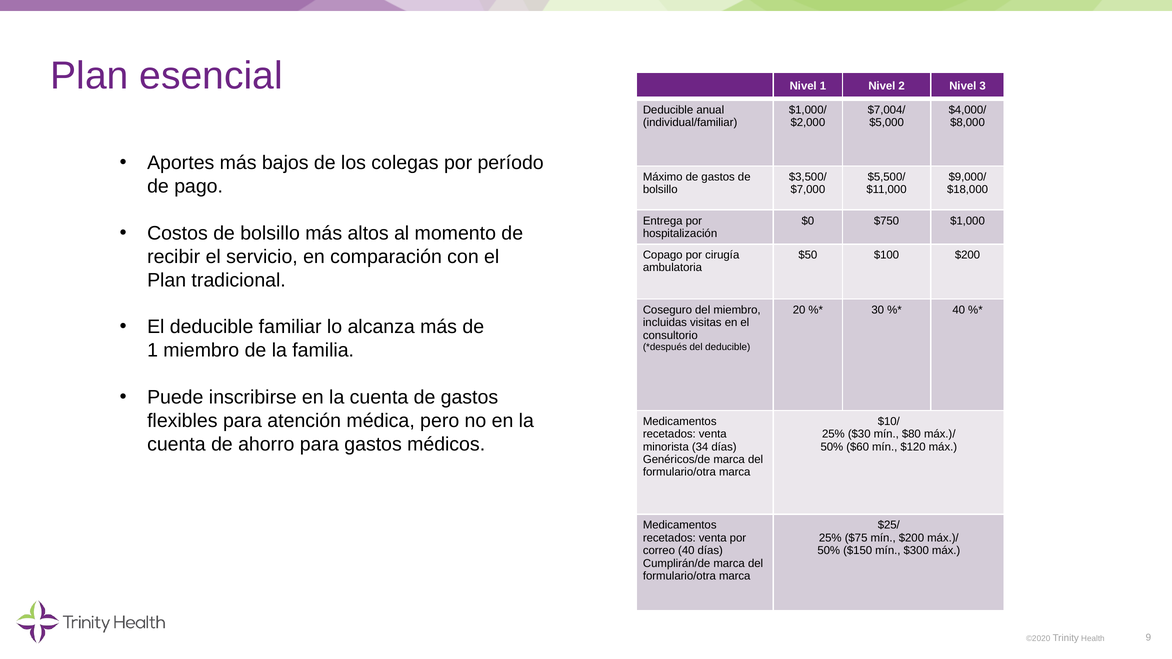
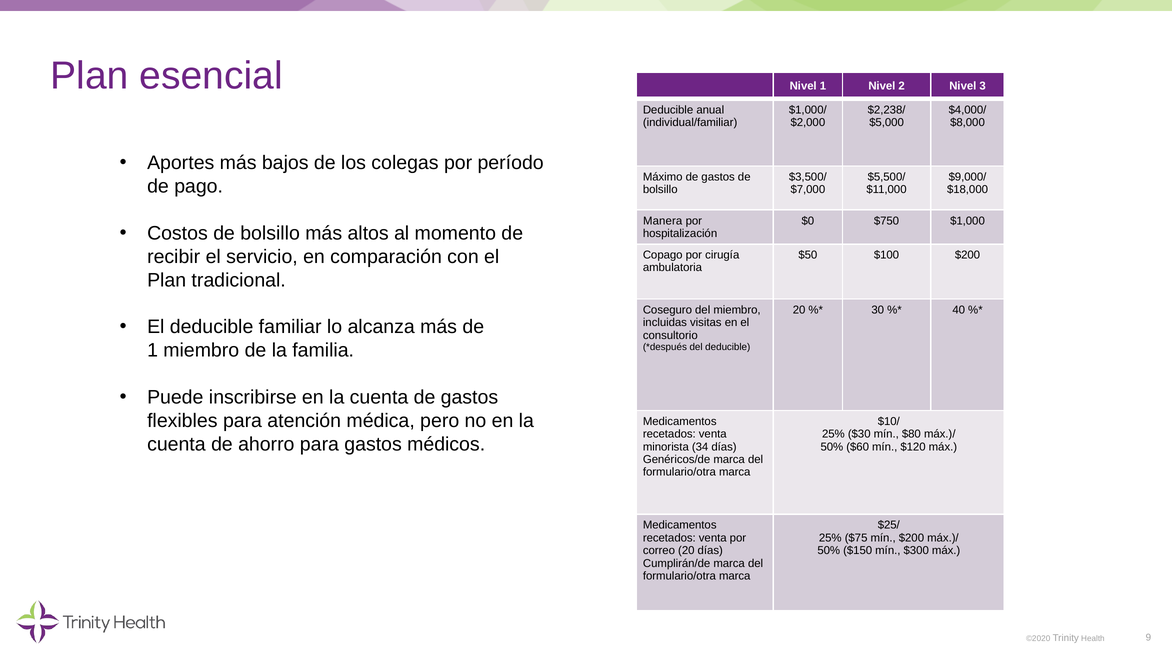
$7,004/: $7,004/ -> $2,238/ (887, 110)
Entrega: Entrega -> Manera (663, 221)
correo 40: 40 -> 20 (686, 551)
